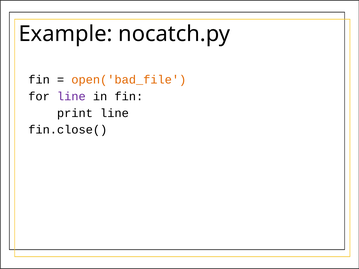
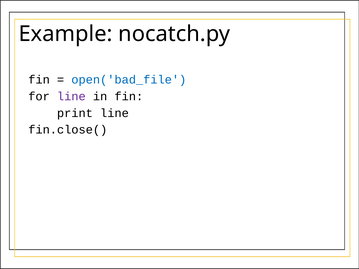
open('bad_file colour: orange -> blue (129, 80)
